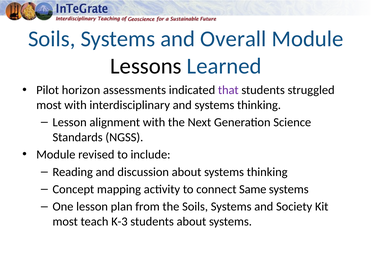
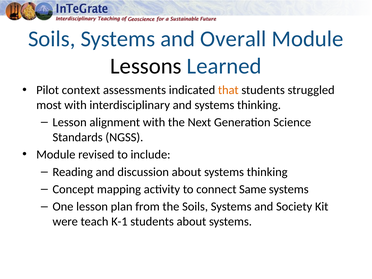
horizon: horizon -> context (81, 90)
that colour: purple -> orange (228, 90)
most: most -> were (65, 222)
K-3: K-3 -> K-1 (119, 222)
